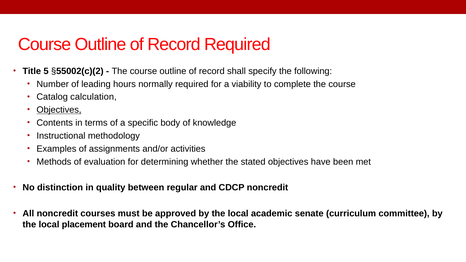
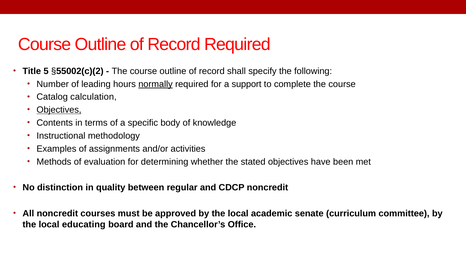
normally underline: none -> present (156, 84)
viability: viability -> support (247, 84)
placement: placement -> educating (84, 224)
